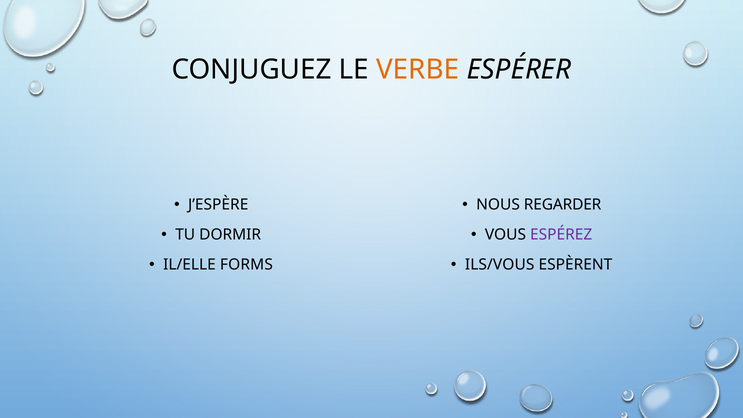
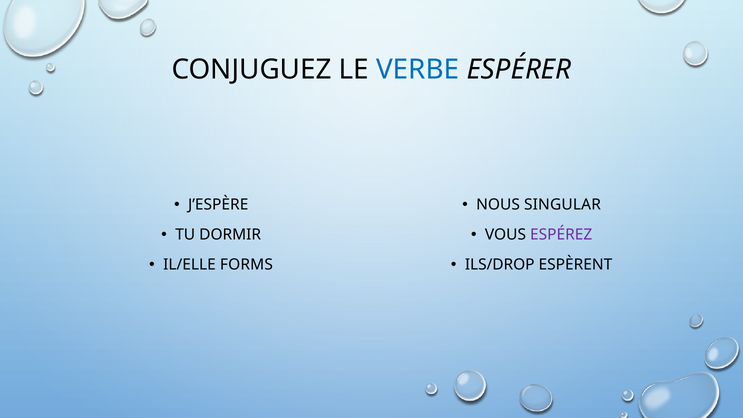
VERBE colour: orange -> blue (418, 69)
REGARDER: REGARDER -> SINGULAR (562, 205)
ILS/VOUS: ILS/VOUS -> ILS/DROP (500, 265)
